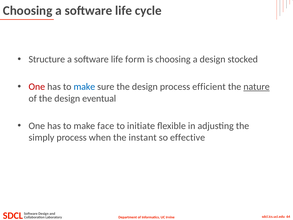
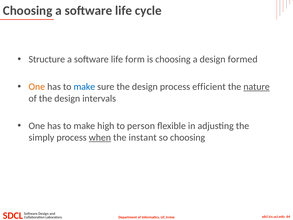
stocked: stocked -> formed (243, 59)
One colour: red -> orange (37, 87)
eventual: eventual -> intervals (99, 98)
face: face -> high (106, 126)
initiate: initiate -> person (141, 126)
when underline: none -> present (100, 137)
so effective: effective -> choosing (188, 137)
